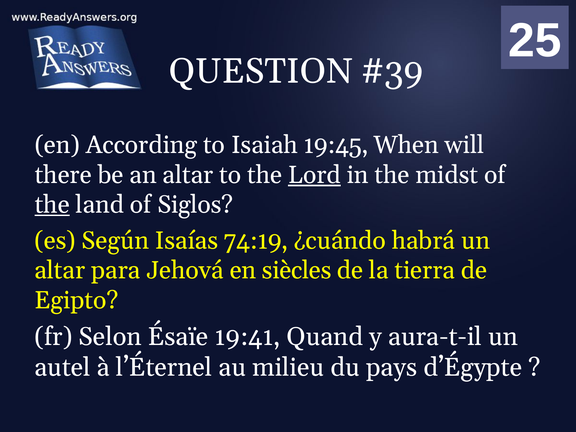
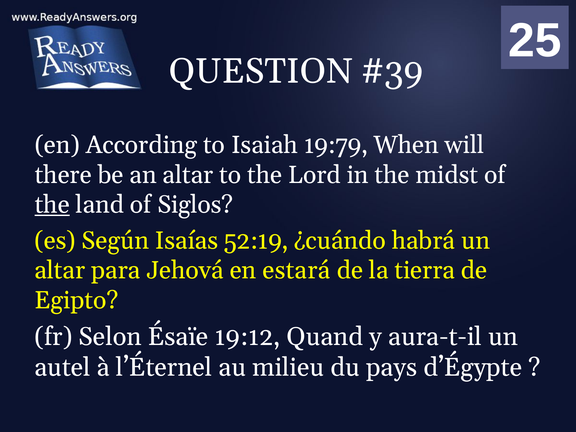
19:45: 19:45 -> 19:79 (336, 145)
Lord underline: present -> none (314, 175)
74:19: 74:19 -> 52:19 (256, 241)
siècles: siècles -> estará (296, 270)
19:41: 19:41 -> 19:12 (248, 337)
